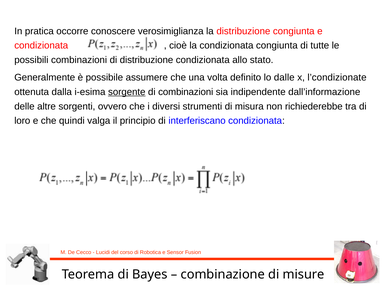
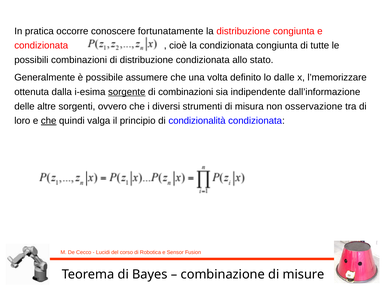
verosimiglianza: verosimiglianza -> fortunatamente (171, 31)
l’condizionate: l’condizionate -> l’memorizzare (337, 78)
richiederebbe: richiederebbe -> osservazione (314, 106)
che underline: none -> present (49, 121)
interferiscano: interferiscano -> condizionalità (197, 121)
